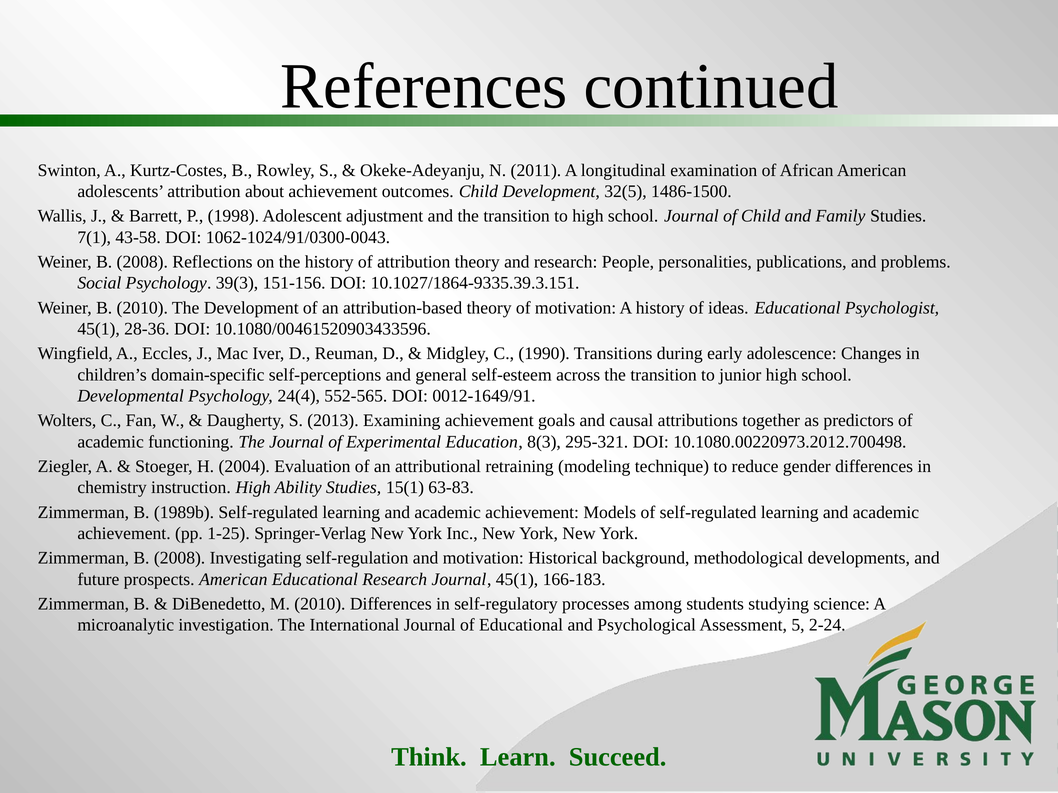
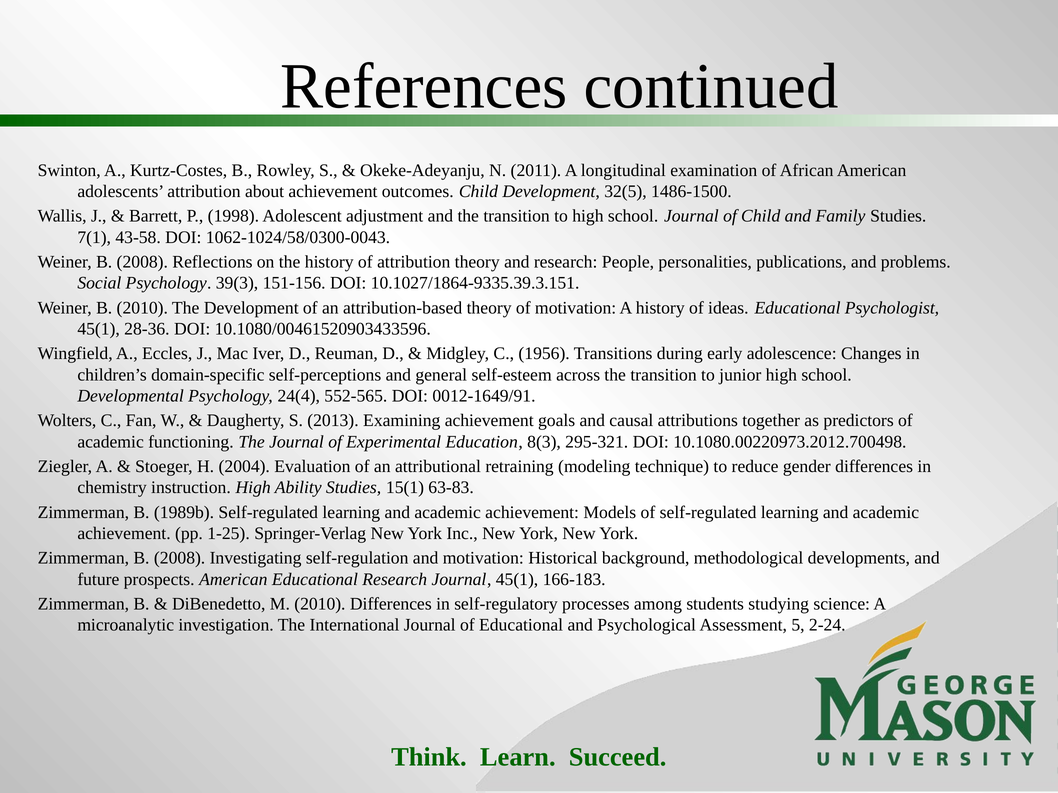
1062-1024/91/0300-0043: 1062-1024/91/0300-0043 -> 1062-1024/58/0300-0043 (298, 237)
1990: 1990 -> 1956 (544, 354)
